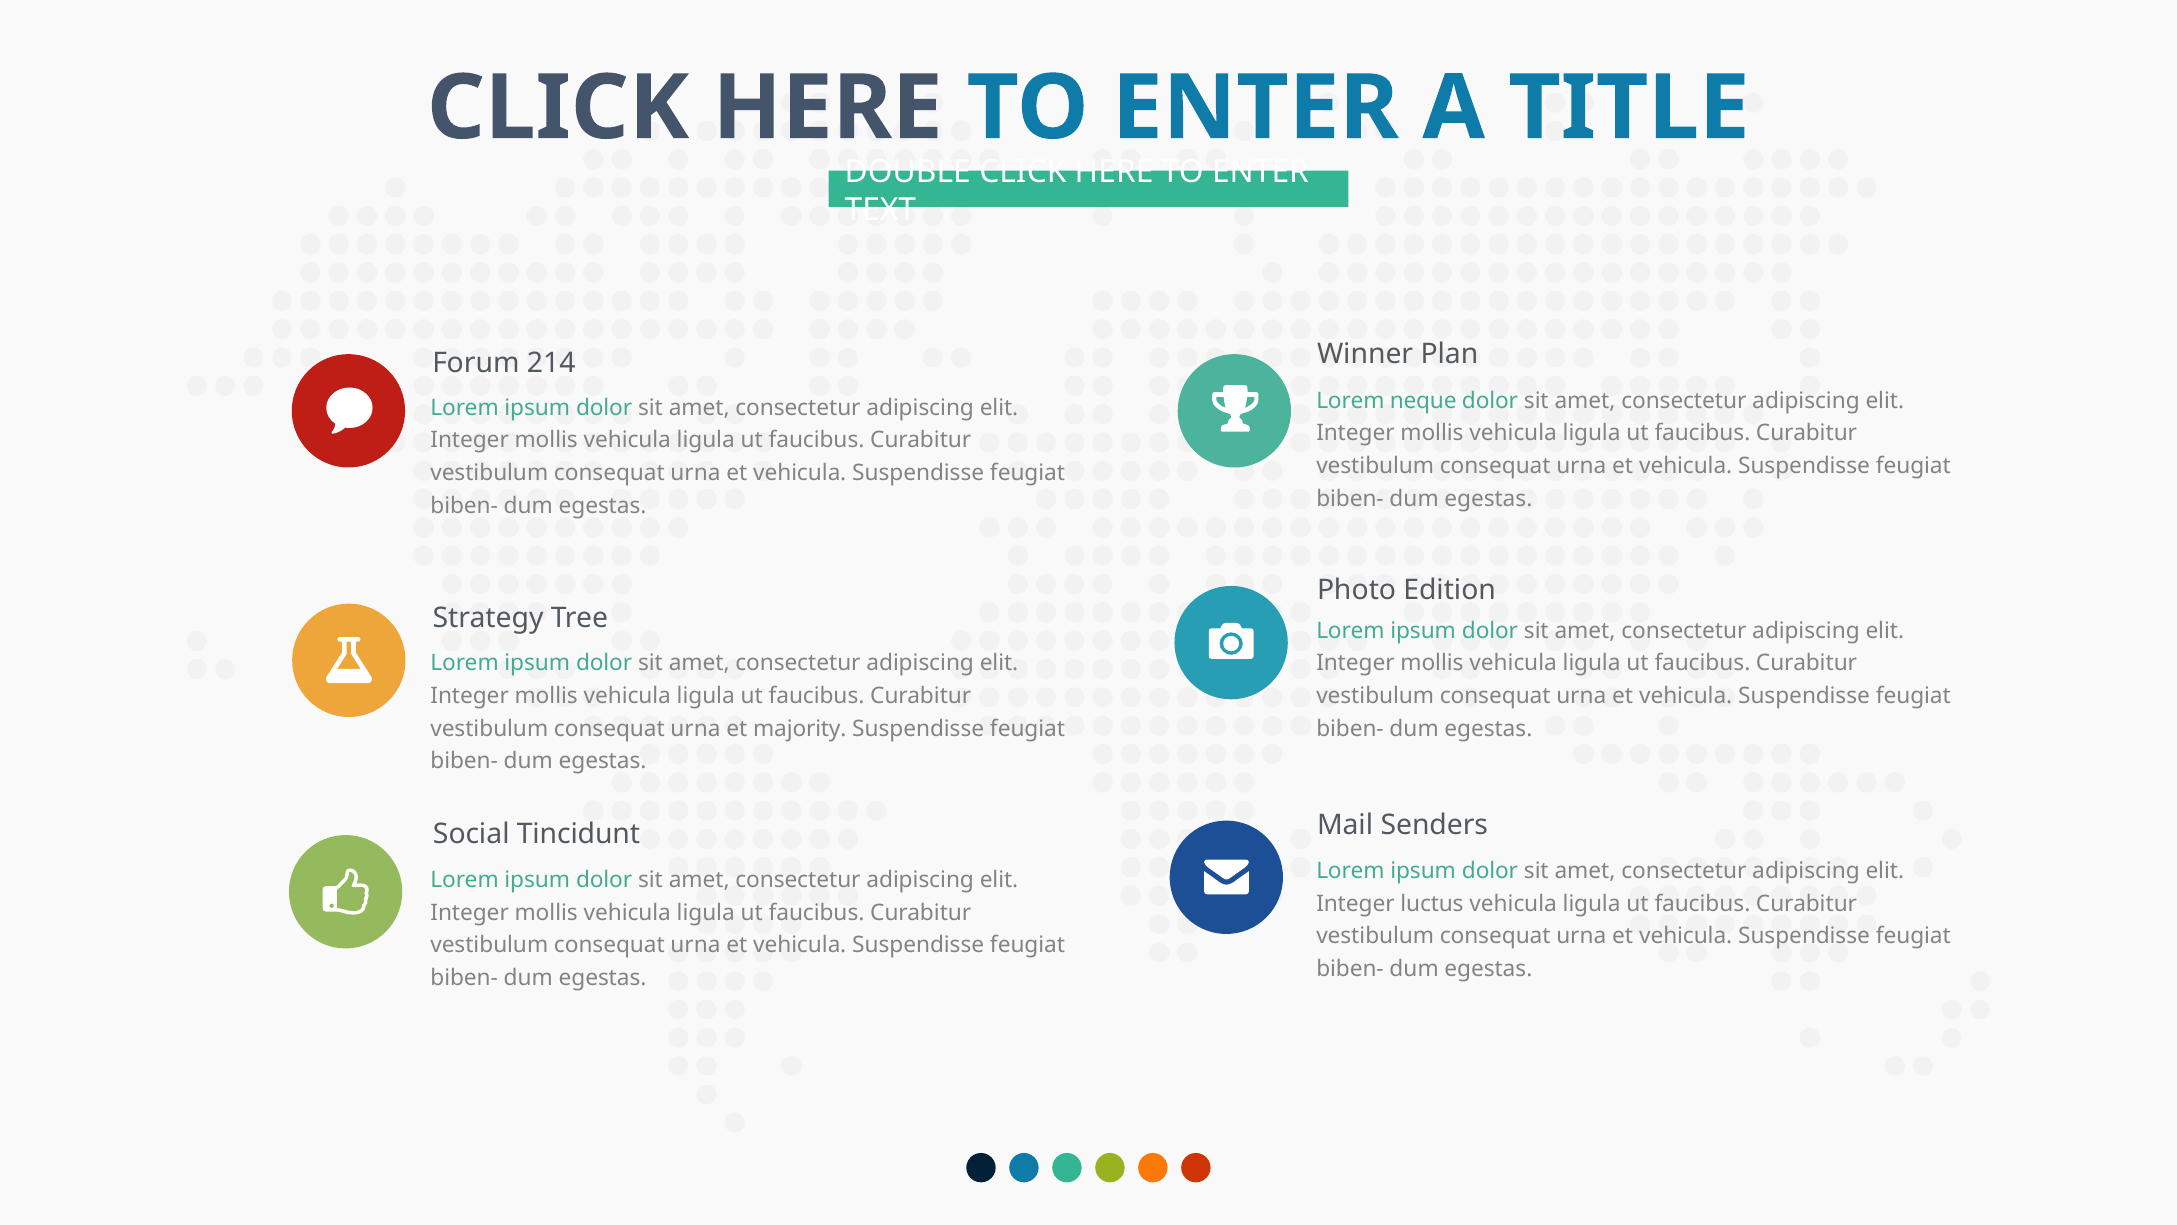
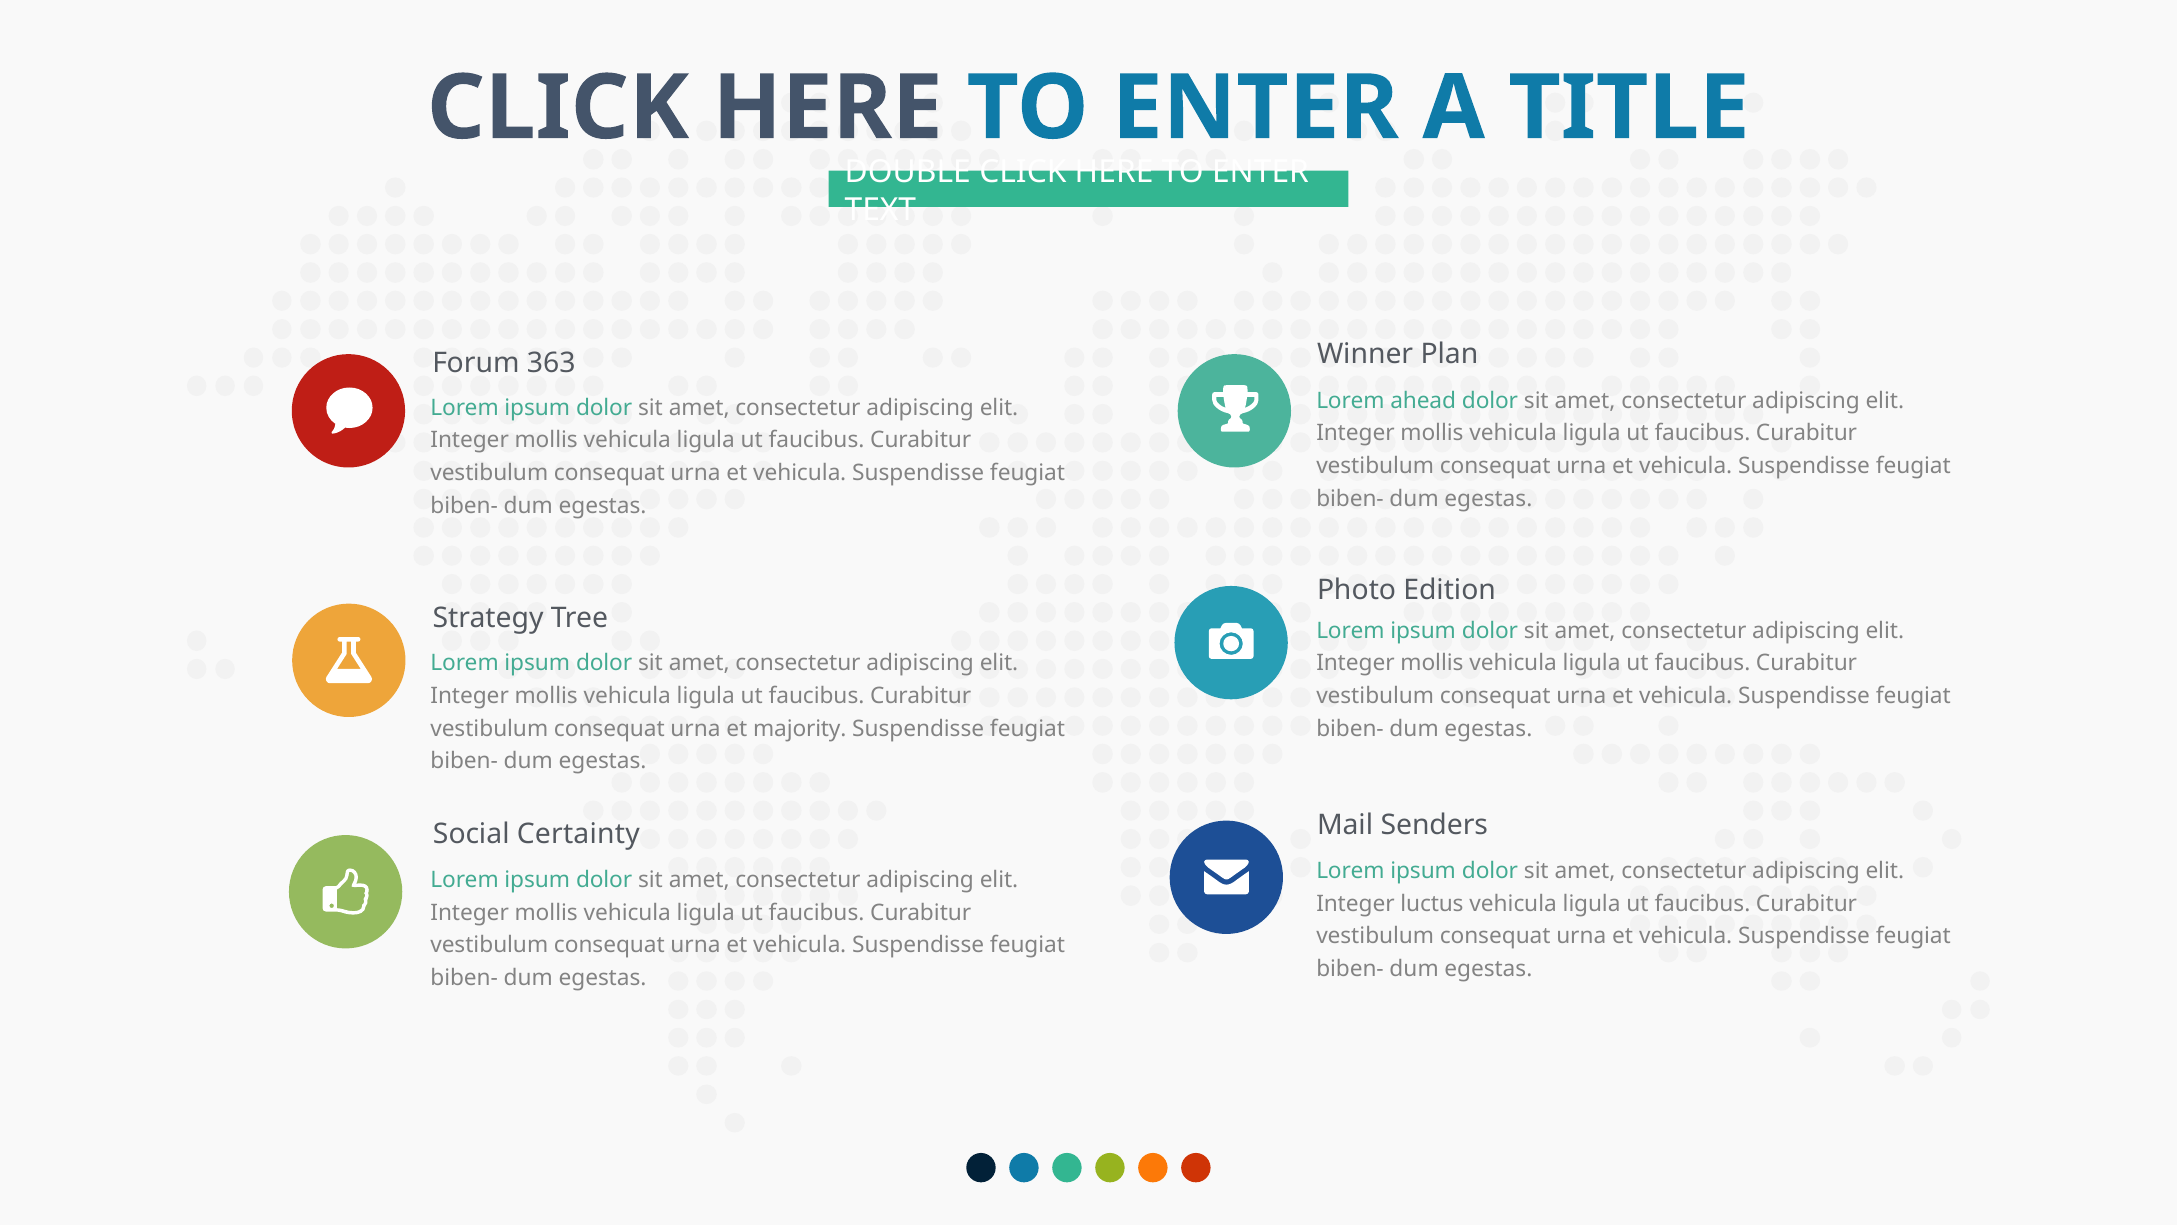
214: 214 -> 363 (551, 363)
neque: neque -> ahead (1423, 401)
Tincidunt: Tincidunt -> Certainty (578, 834)
